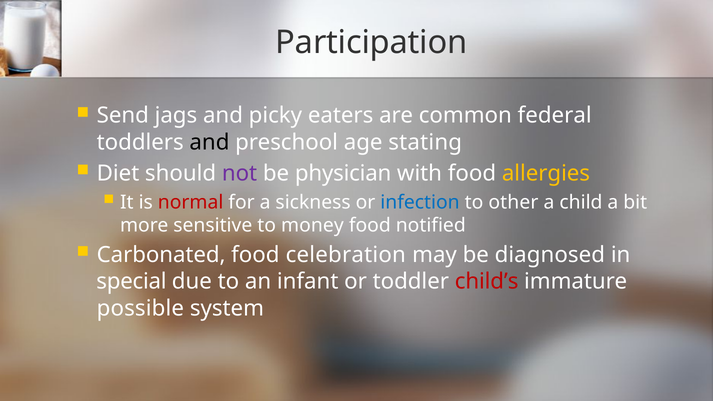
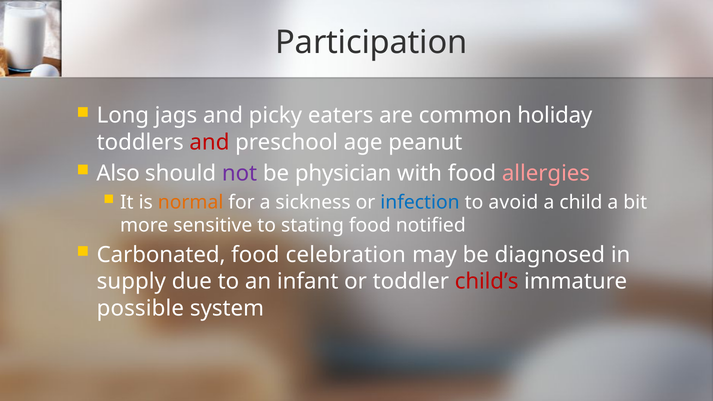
Send: Send -> Long (123, 116)
federal: federal -> holiday (555, 116)
and colour: black -> red (209, 142)
stating: stating -> peanut (425, 142)
Diet: Diet -> Also (118, 174)
allergies colour: yellow -> pink (546, 174)
normal colour: red -> orange (191, 202)
other: other -> avoid (513, 202)
money: money -> stating (312, 225)
special: special -> supply (131, 282)
